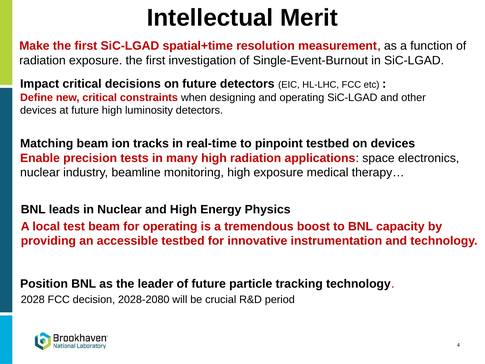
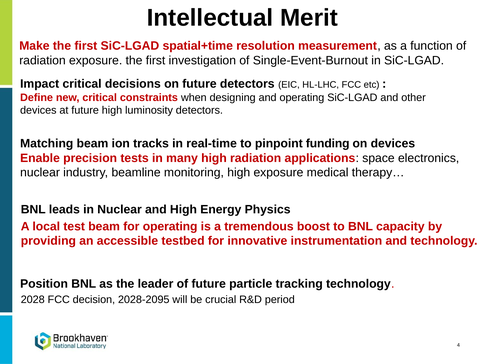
pinpoint testbed: testbed -> funding (328, 143)
2028-2080: 2028-2080 -> 2028-2095 (144, 300)
